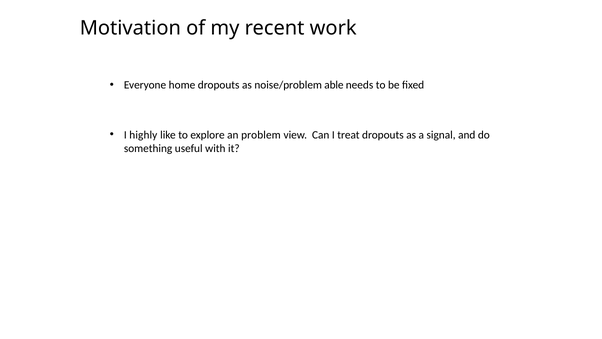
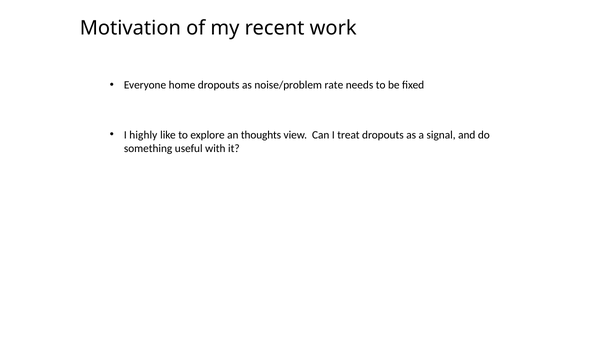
able: able -> rate (334, 85)
problem: problem -> thoughts (261, 135)
